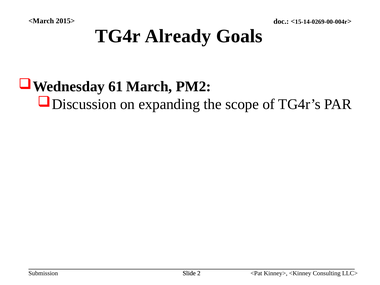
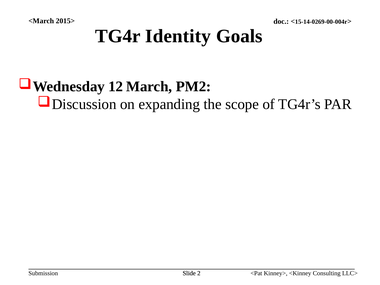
Already: Already -> Identity (178, 36)
61: 61 -> 12 (116, 87)
